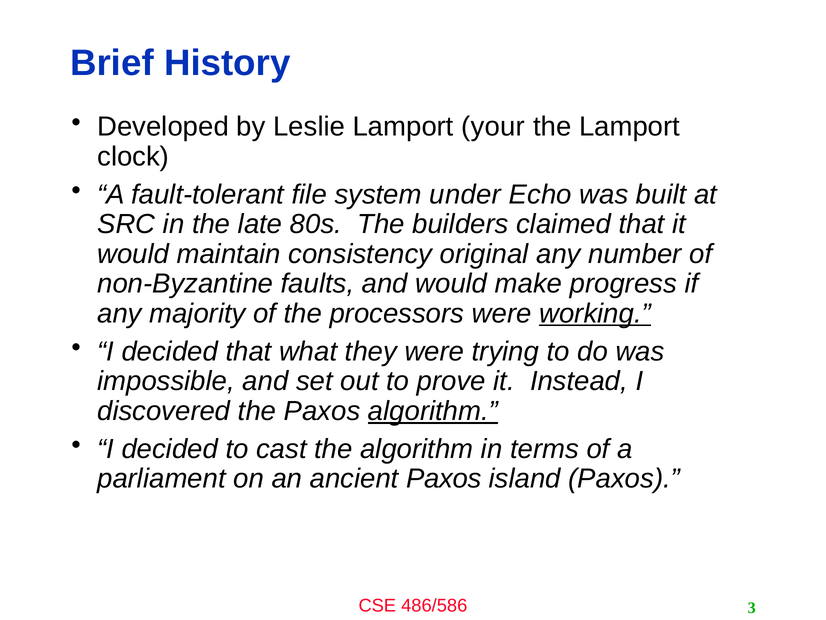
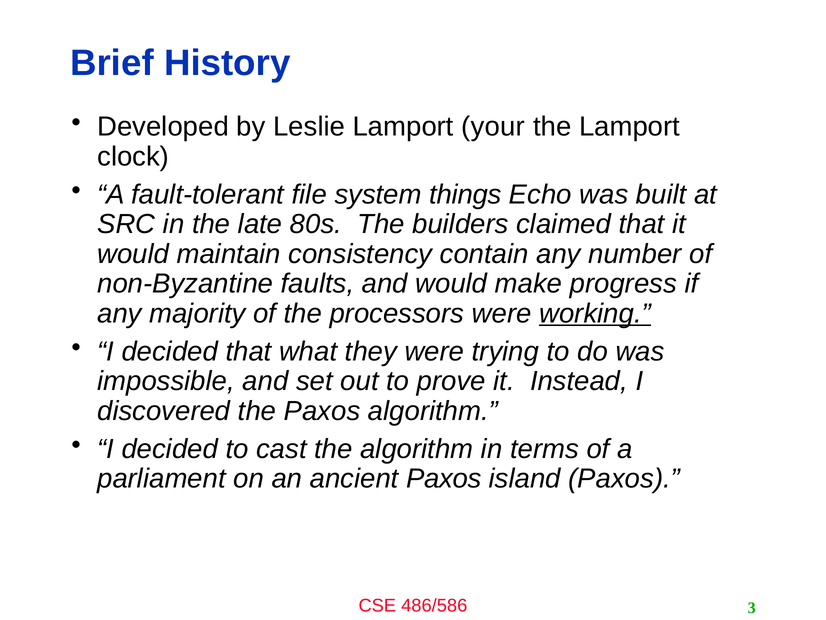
under: under -> things (465, 194)
original: original -> contain (484, 254)
algorithm underline: present -> none (433, 411)
